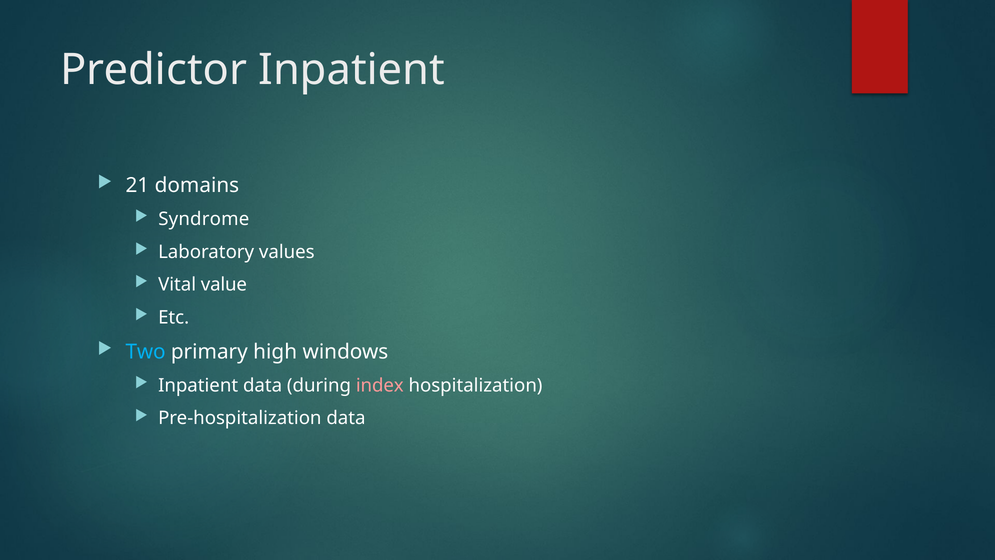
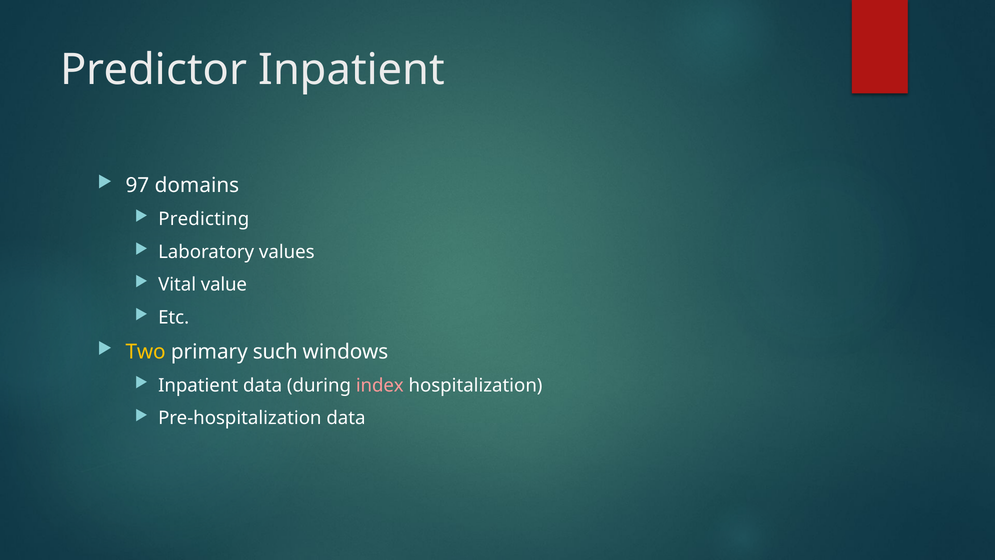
21: 21 -> 97 (137, 185)
Syndrome: Syndrome -> Predicting (204, 219)
Two colour: light blue -> yellow (146, 351)
high: high -> such (275, 351)
